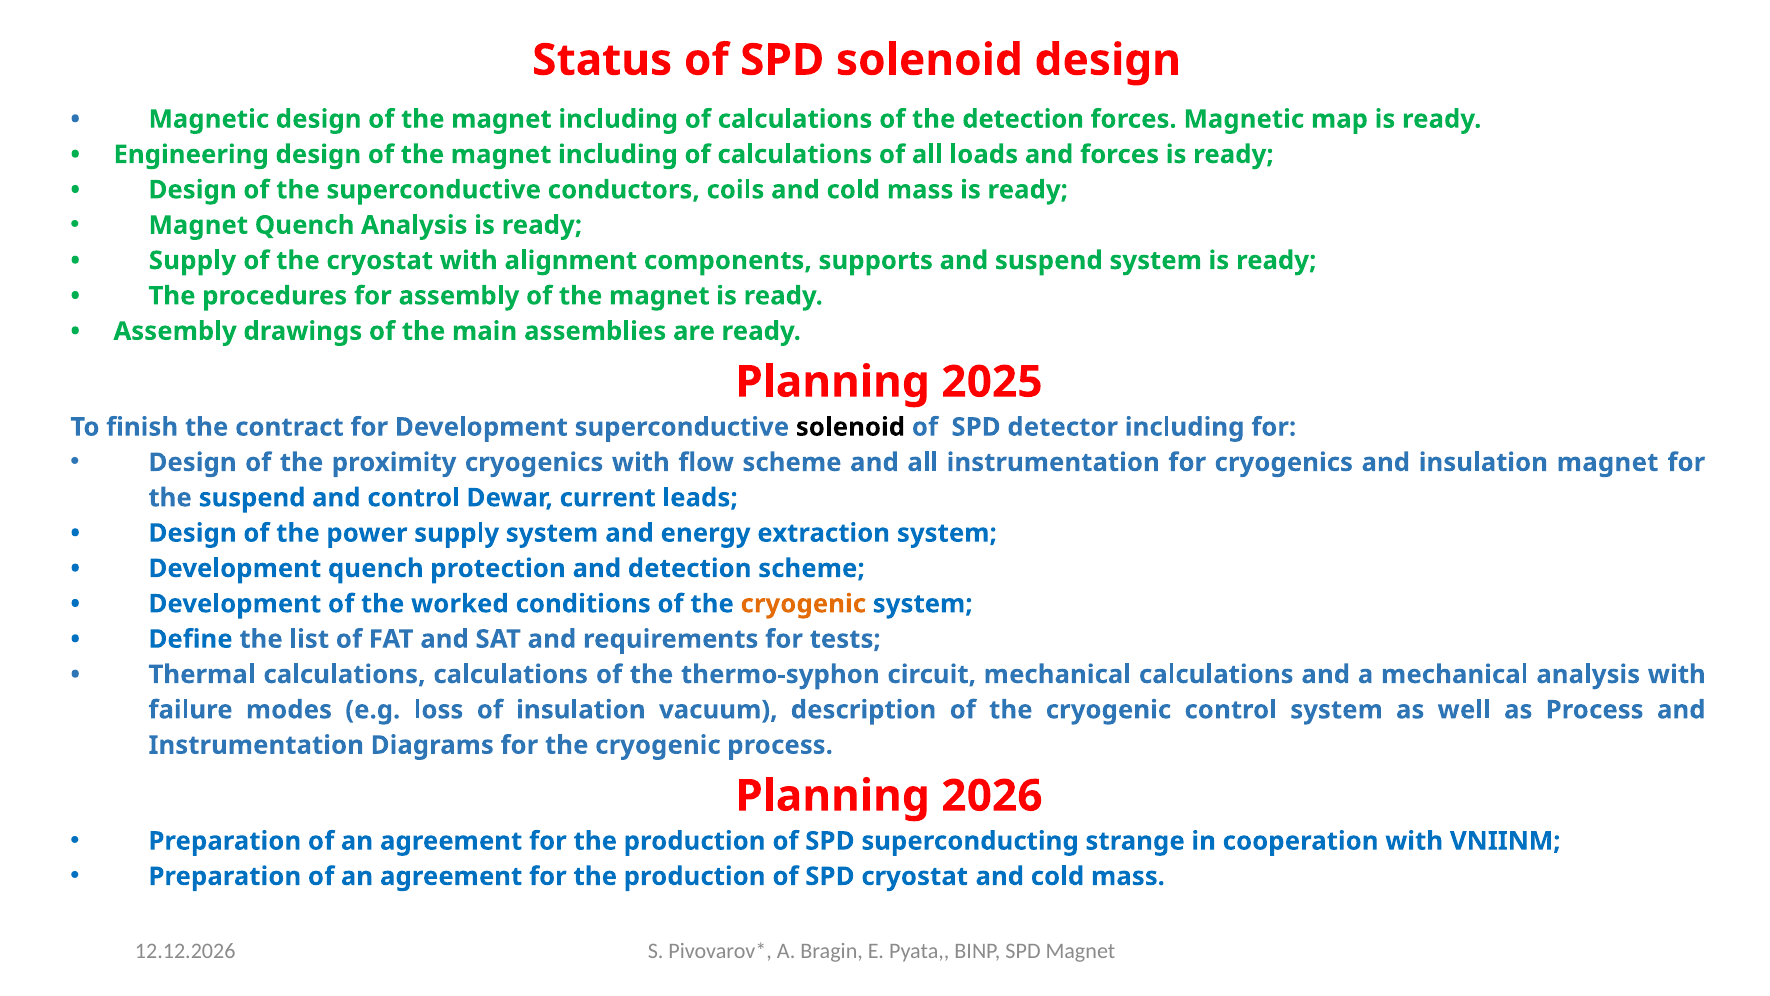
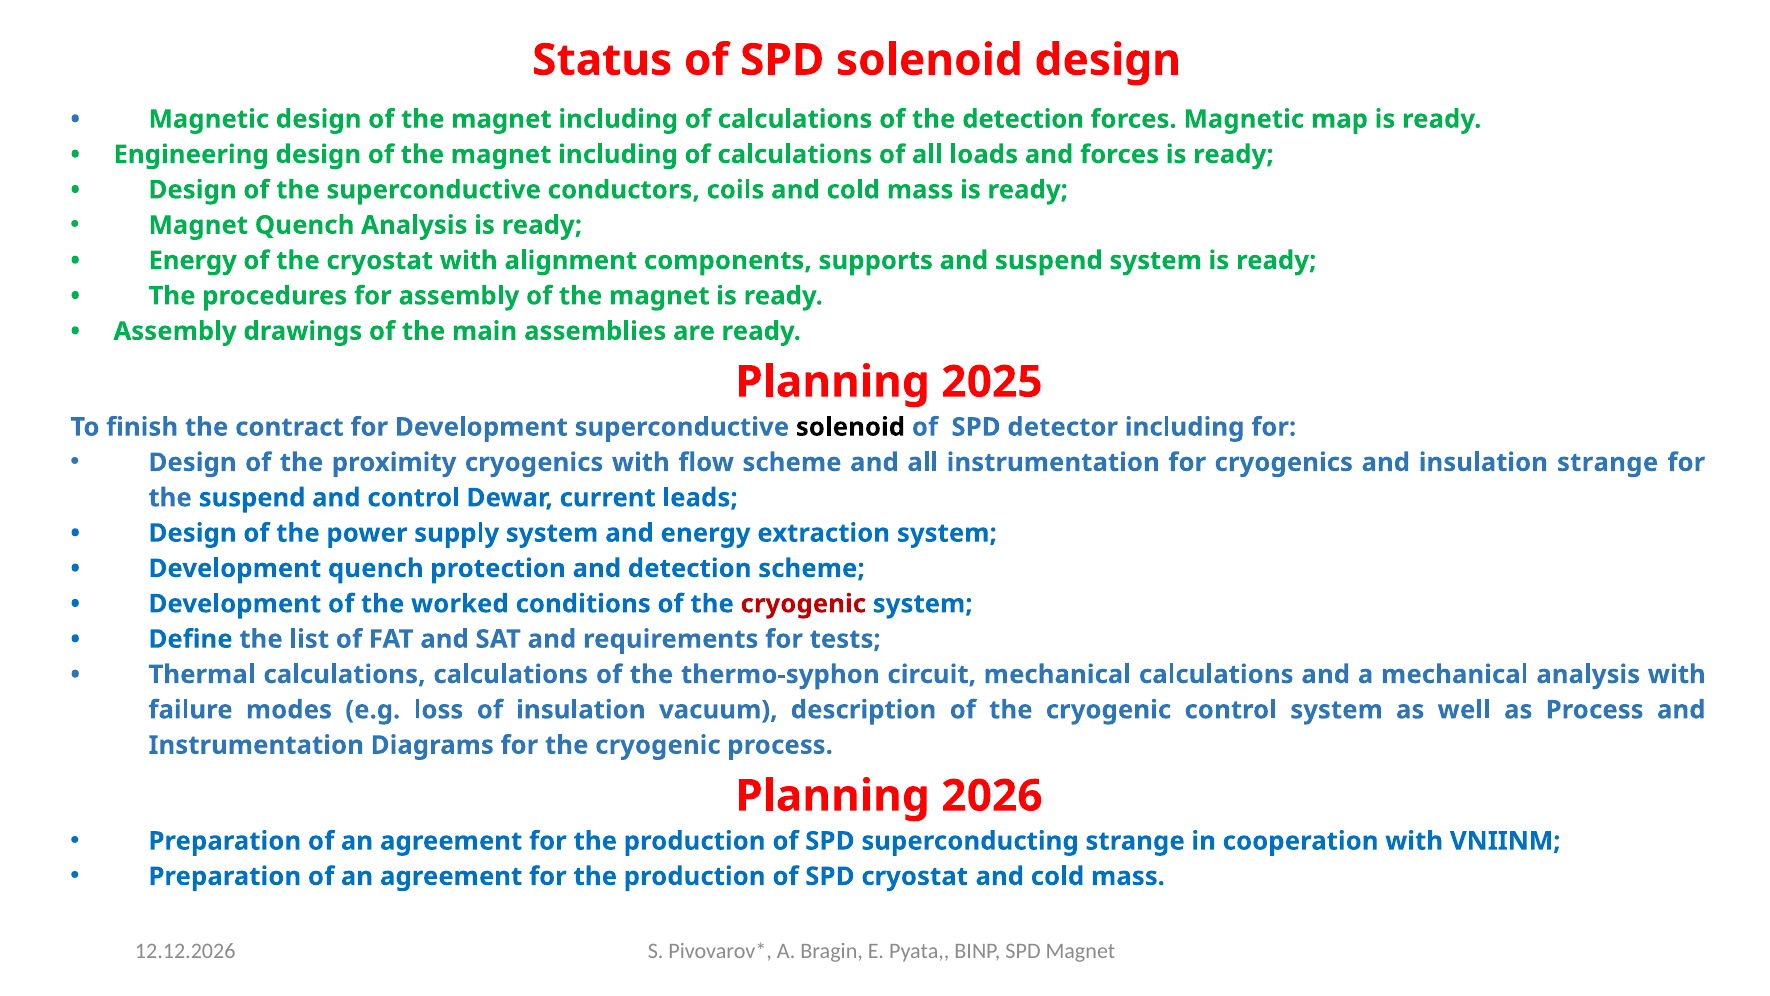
Supply: Supply -> Energy (193, 260)
insulation magnet: magnet -> strange (1608, 462)
cryogenic colour: orange -> red (803, 604)
